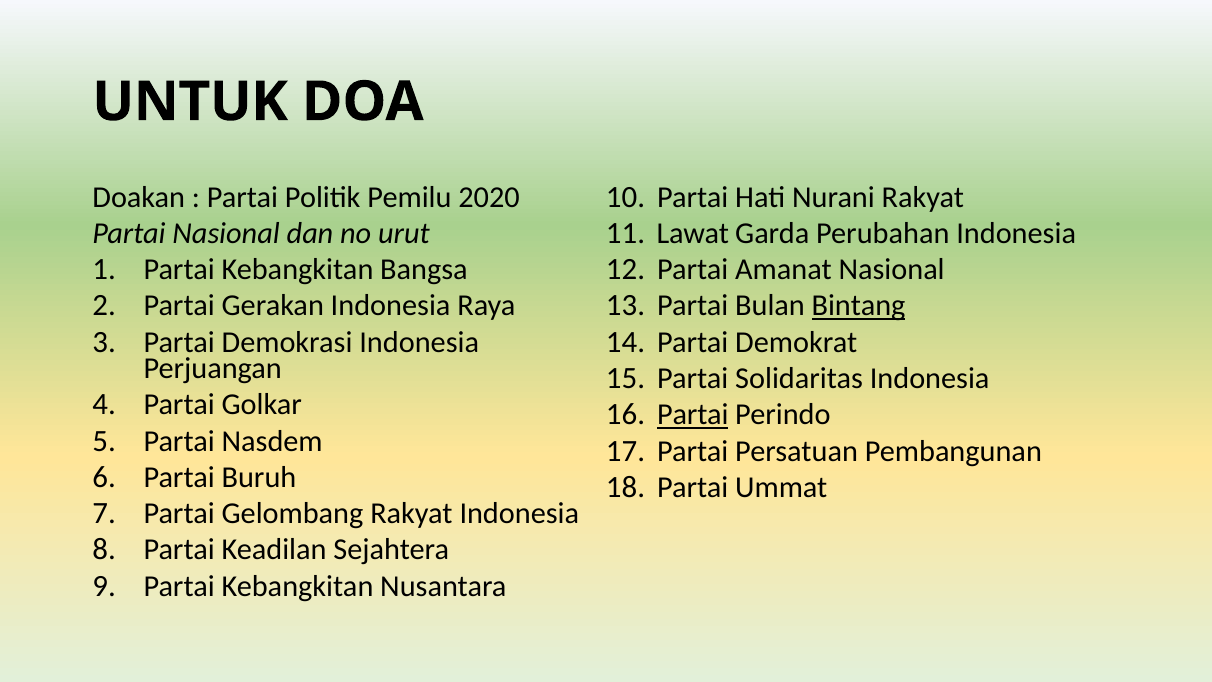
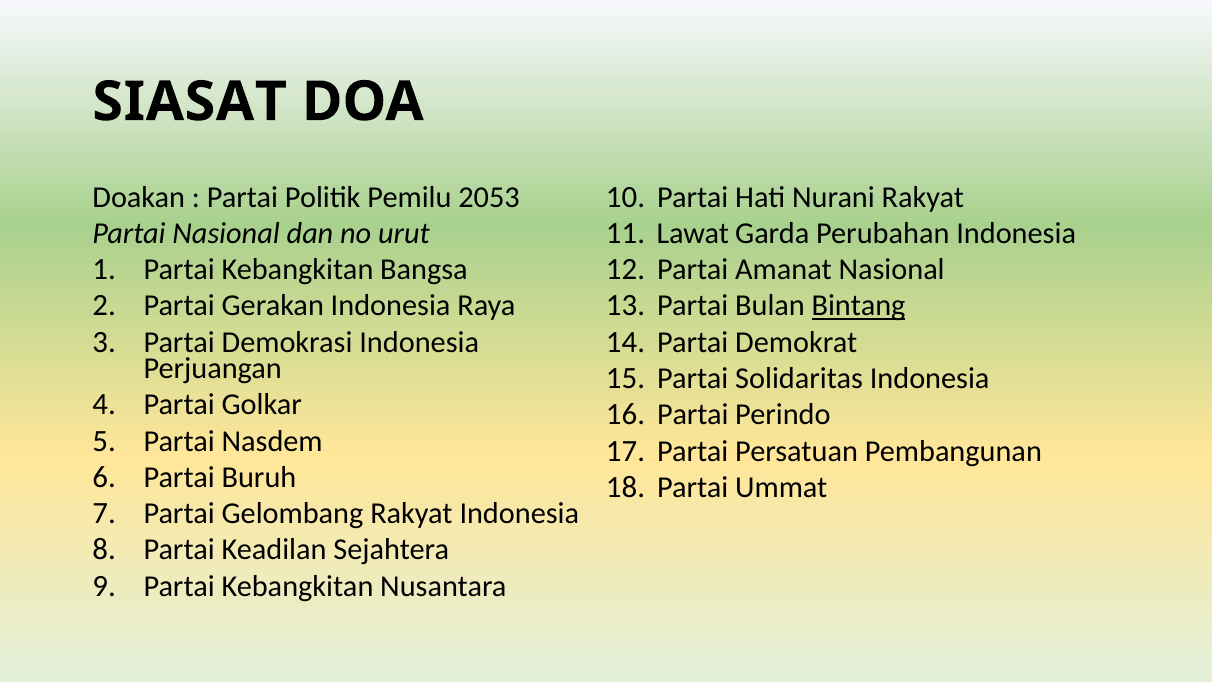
UNTUK: UNTUK -> SIASAT (190, 102)
2020: 2020 -> 2053 (489, 197)
Partai underline: present -> none (693, 415)
